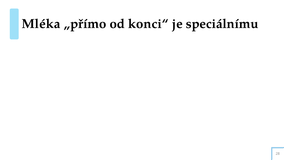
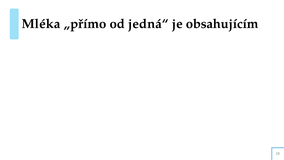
konci“: konci“ -> jedná“ (148, 24)
speciálnímu: speciálnímu -> obsahujícím (222, 24)
